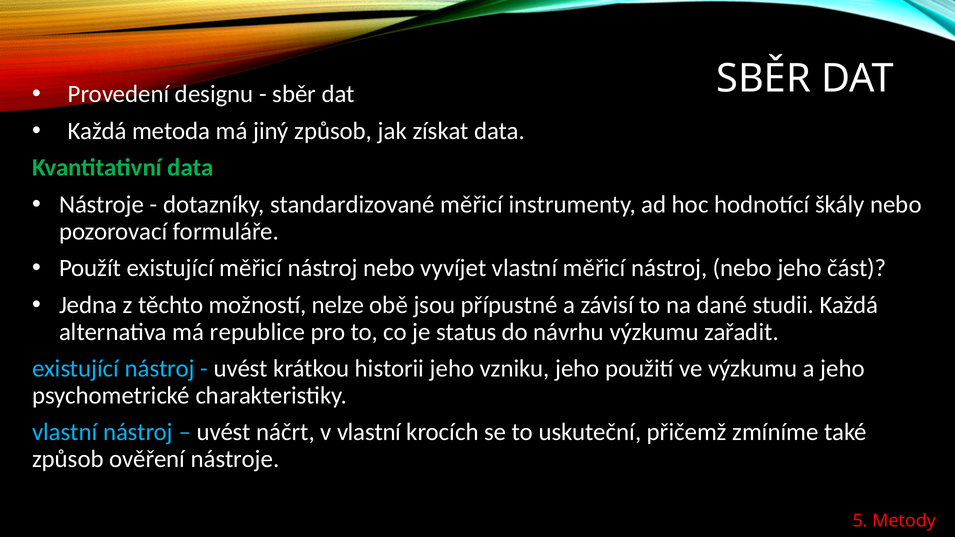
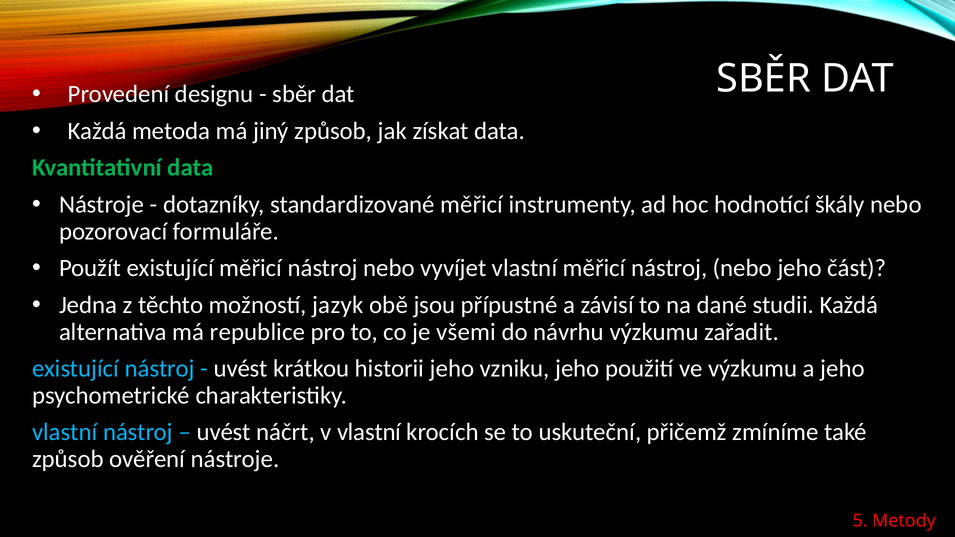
nelze: nelze -> jazyk (338, 305)
status: status -> všemi (466, 332)
